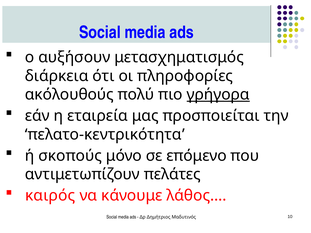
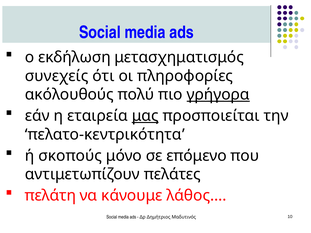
αυξήσουν: αυξήσουν -> εκδήλωση (74, 57)
διάρκεια: διάρκεια -> συνεχείς (57, 76)
μας underline: none -> present (145, 116)
καιρός: καιρός -> πελάτη (50, 196)
